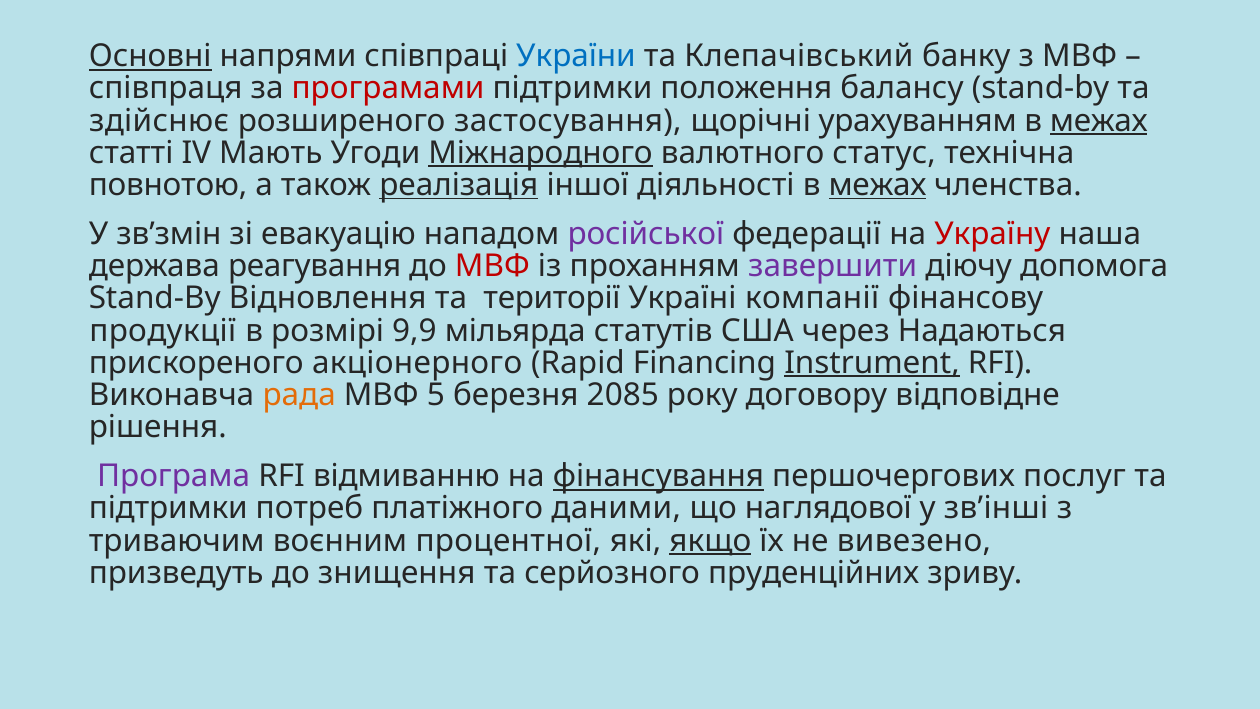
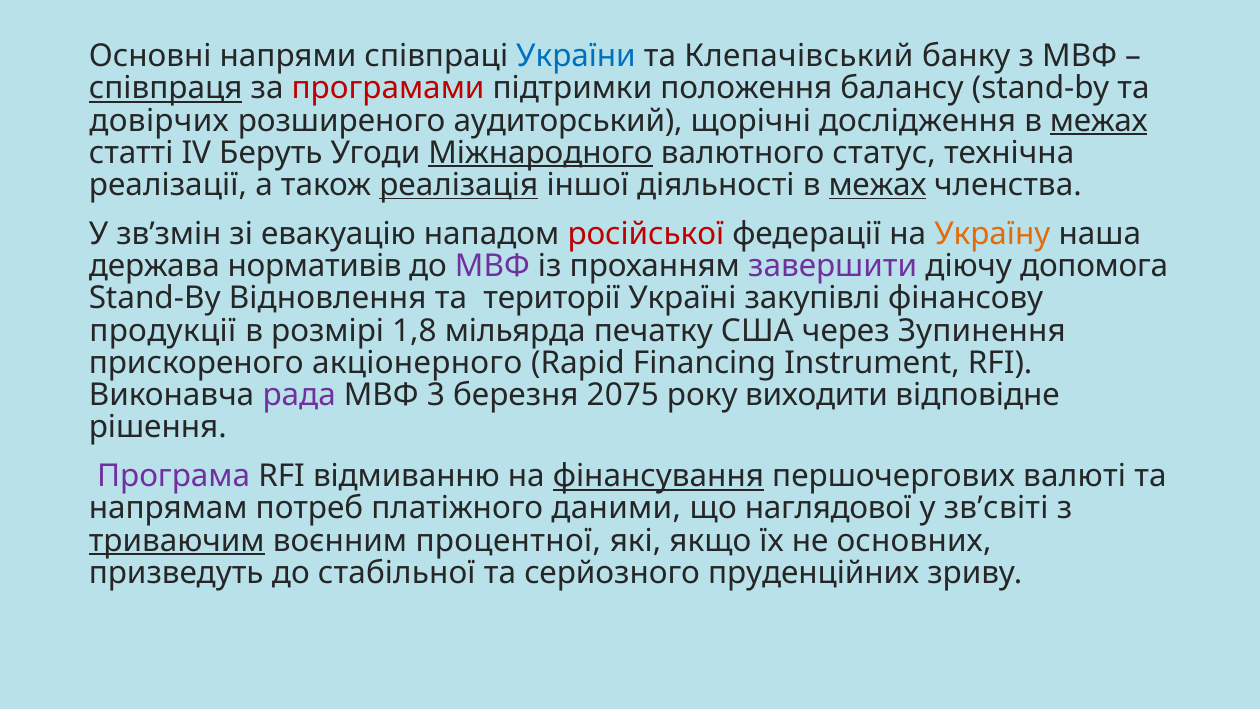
Основні underline: present -> none (150, 56)
співпраця underline: none -> present (166, 88)
здійснює: здійснює -> довірчих (159, 121)
застосування: застосування -> аудиторський (568, 121)
урахуванням: урахуванням -> дослідження (918, 121)
Мають: Мають -> Беруть (271, 153)
повнотою: повнотою -> реалізації (168, 185)
російської colour: purple -> red (646, 234)
Україну colour: red -> orange (992, 234)
реагування: реагування -> нормативів (315, 266)
МВФ colour: red -> purple (492, 266)
компанії: компанії -> закупівлі (812, 298)
9,9: 9,9 -> 1,8 (414, 331)
статутів: статутів -> печатку (653, 331)
Надаються: Надаються -> Зупинення (982, 331)
Instrument underline: present -> none (872, 363)
рада colour: orange -> purple (299, 395)
5: 5 -> 3 (436, 395)
2085: 2085 -> 2075 (623, 395)
договору: договору -> виходити (817, 395)
послуг: послуг -> валюті (1075, 476)
підтримки: підтримки -> напрямам (168, 508)
зв’інші: зв’інші -> зв’світі (996, 508)
триваючим underline: none -> present (177, 540)
якщо underline: present -> none (710, 540)
вивезено: вивезено -> основних (914, 540)
знищення: знищення -> стабільної (397, 573)
